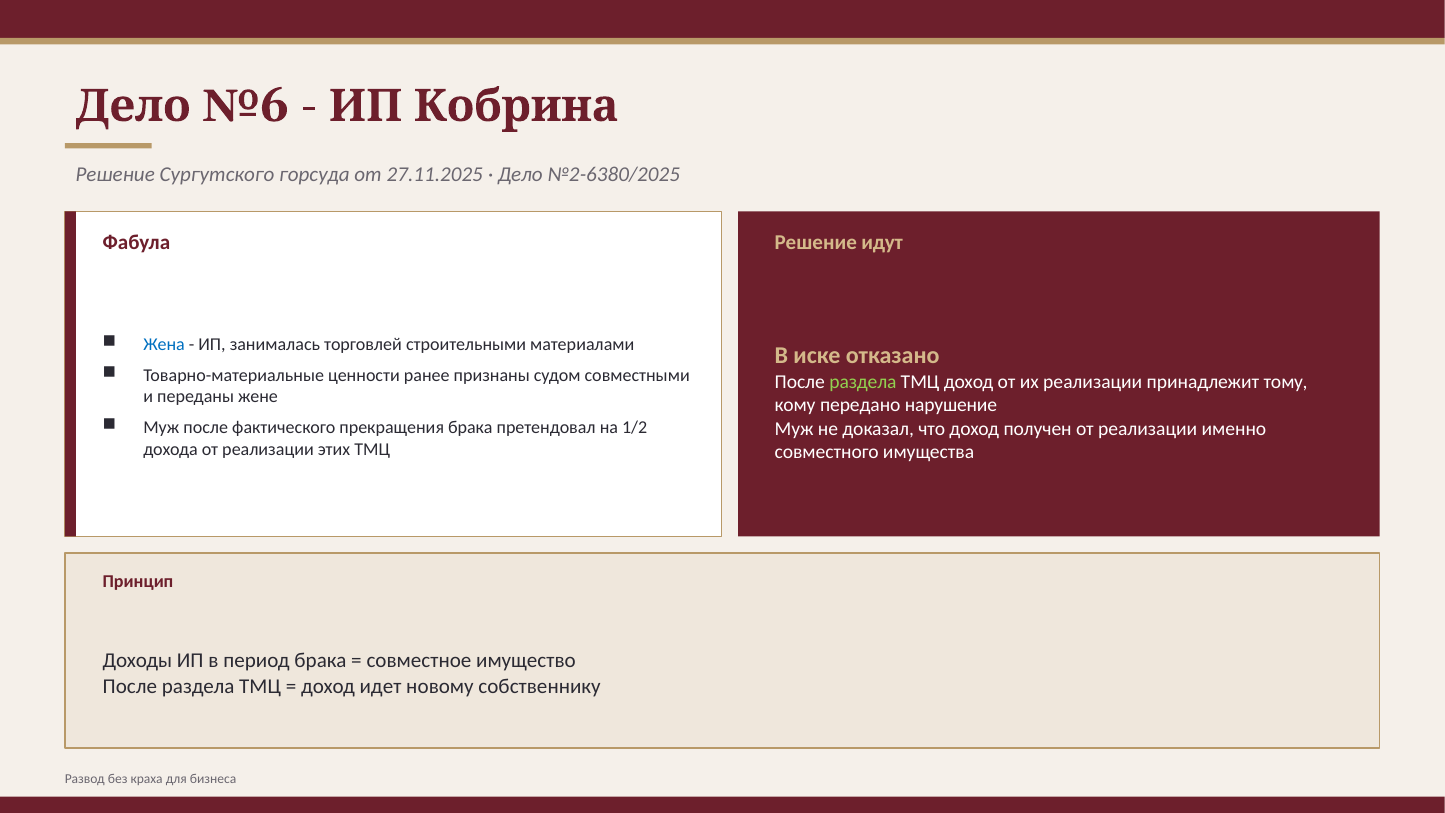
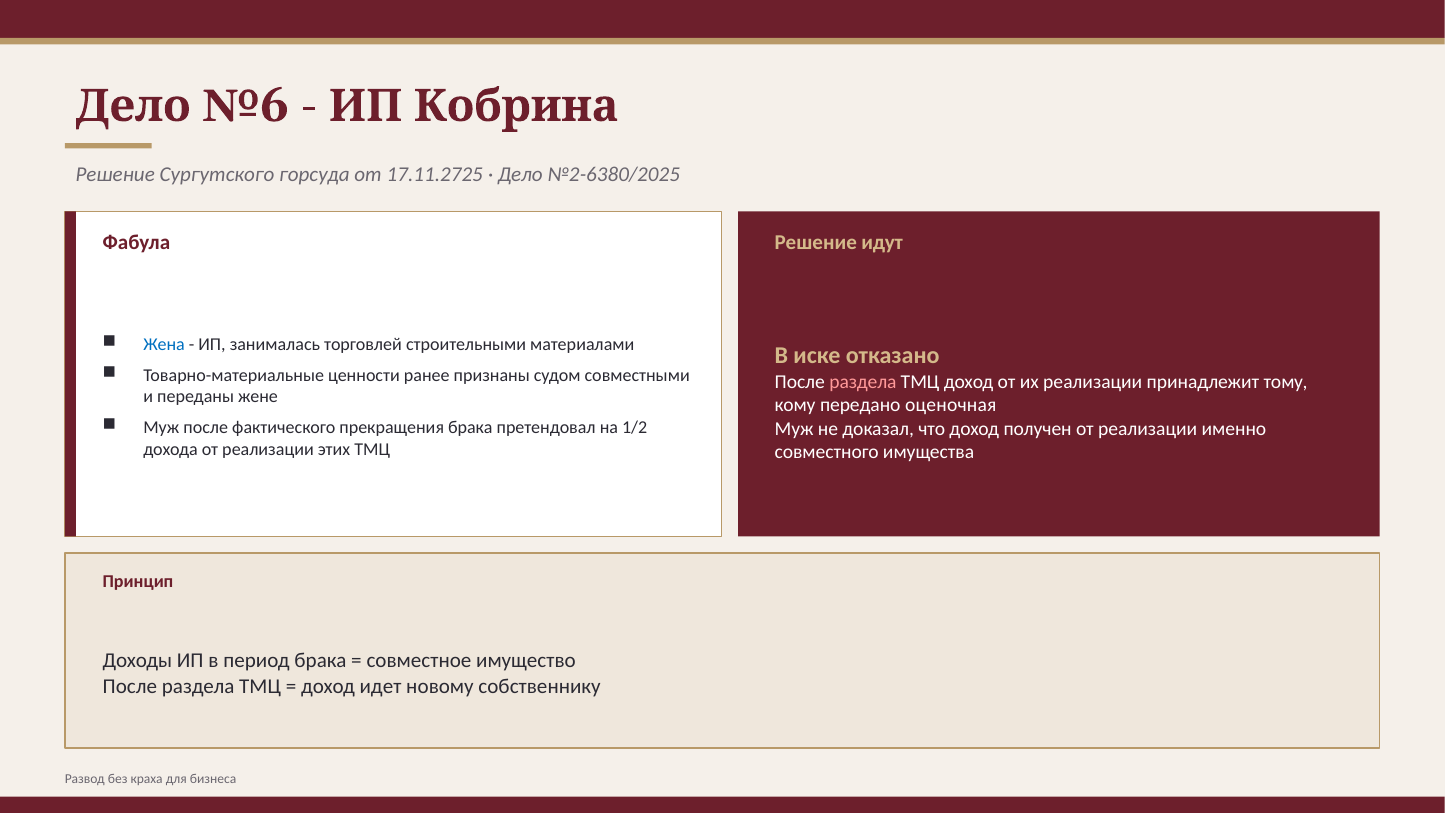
27.11.2025: 27.11.2025 -> 17.11.2725 (435, 175)
раздела colour: light green -> pink (863, 381)
нарушение: нарушение -> оценочная (951, 405)
